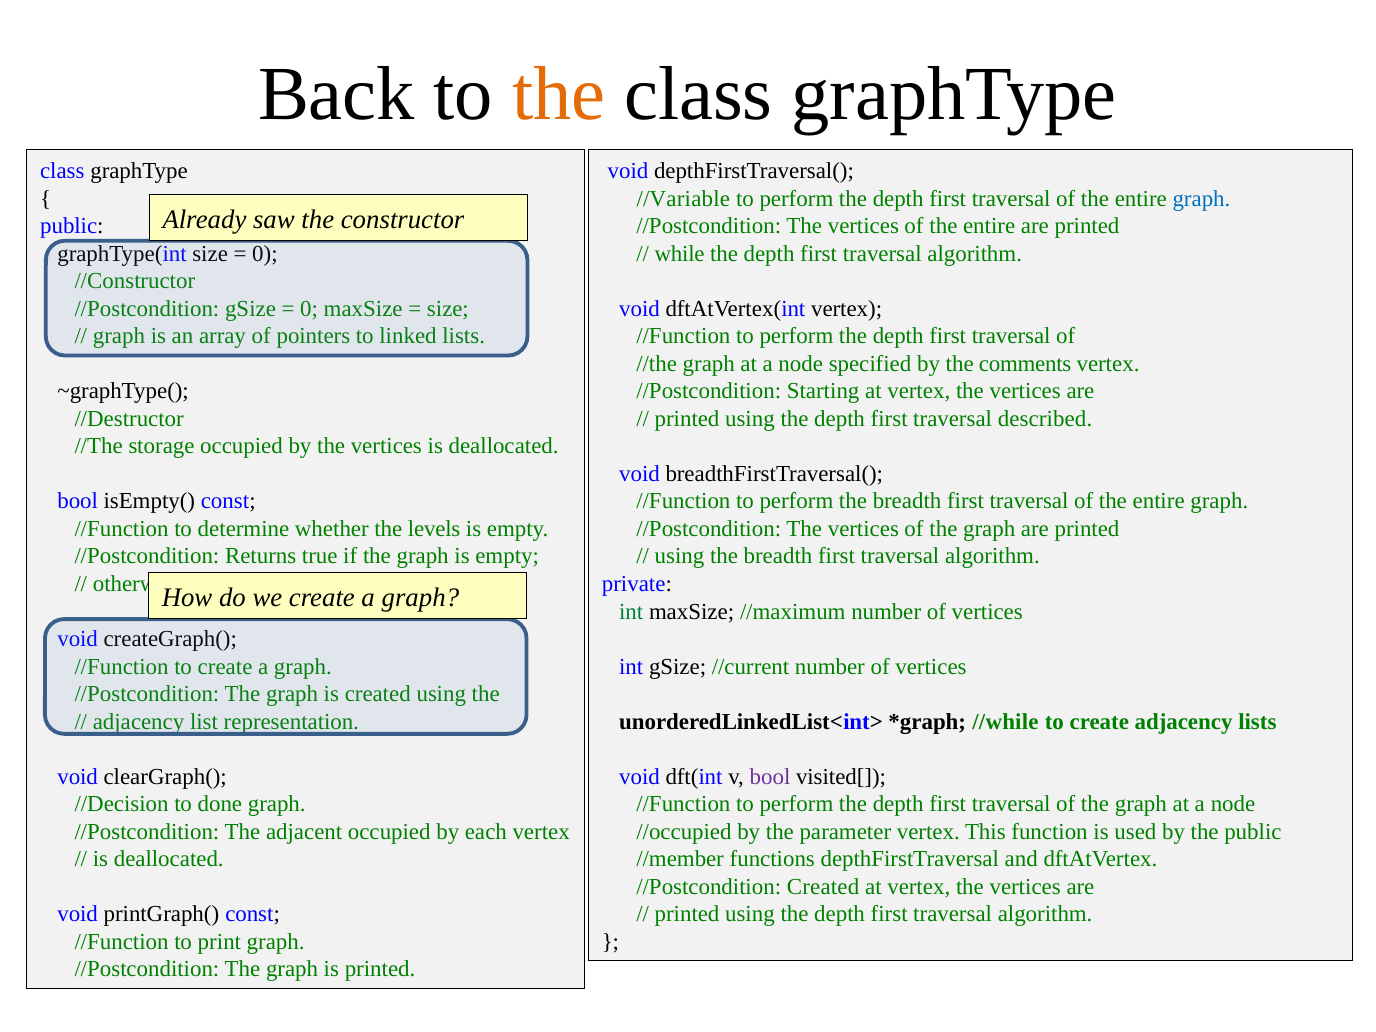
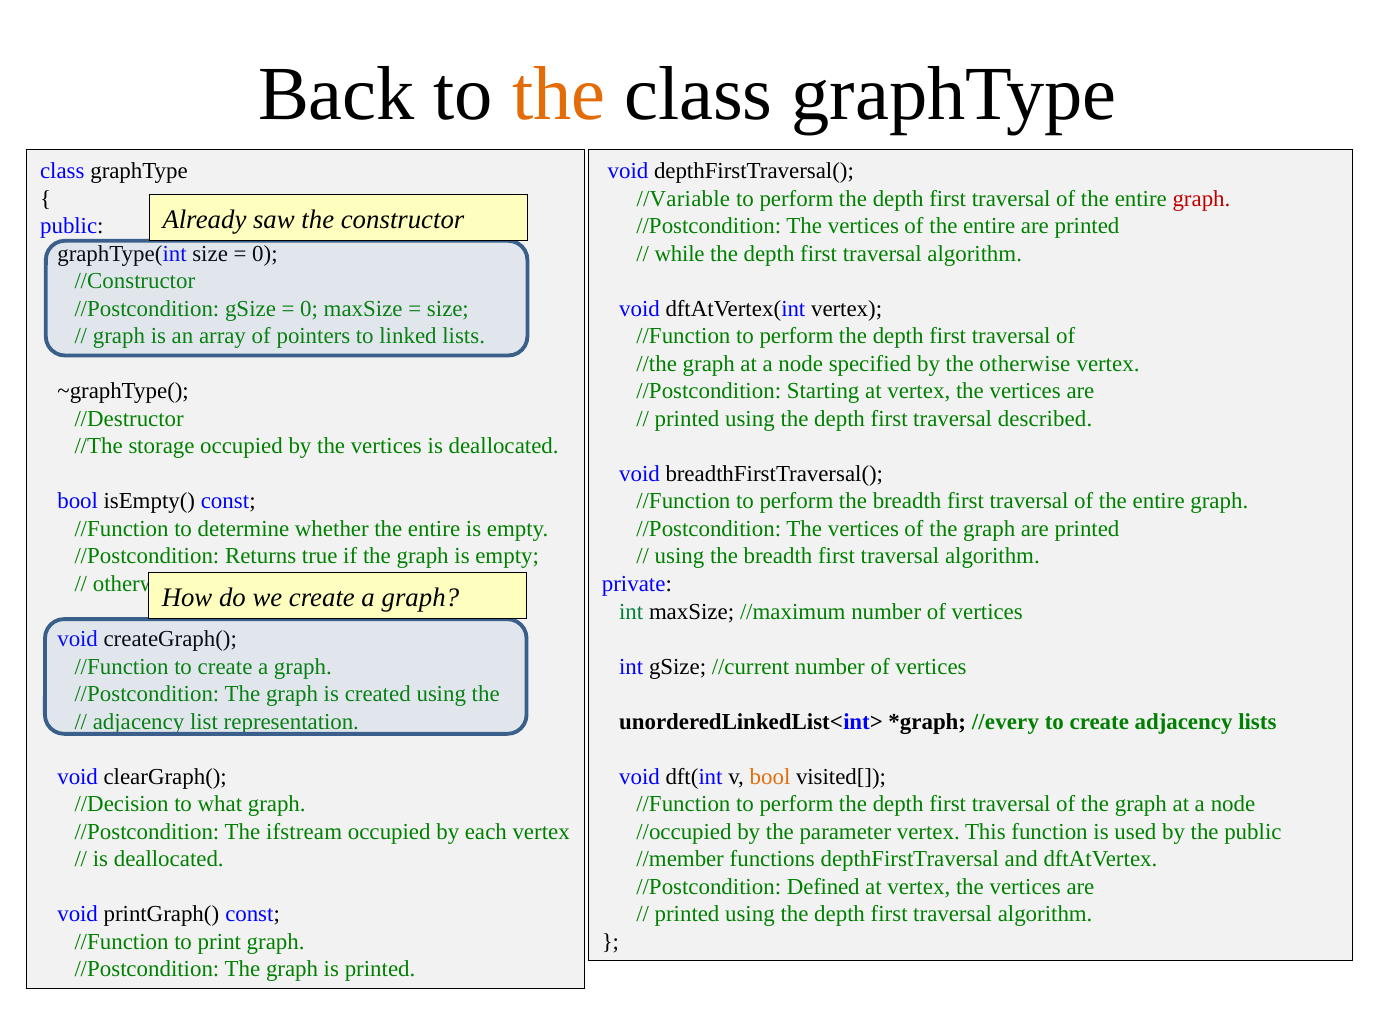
graph colour: blue -> red (1201, 199)
the comments: comments -> otherwise (1025, 364)
whether the levels: levels -> entire (434, 529)
//while: //while -> //every (1005, 722)
bool colour: purple -> orange (770, 777)
done: done -> what (220, 804)
adjacent: adjacent -> ifstream (304, 832)
//Postcondition Created: Created -> Defined (823, 887)
